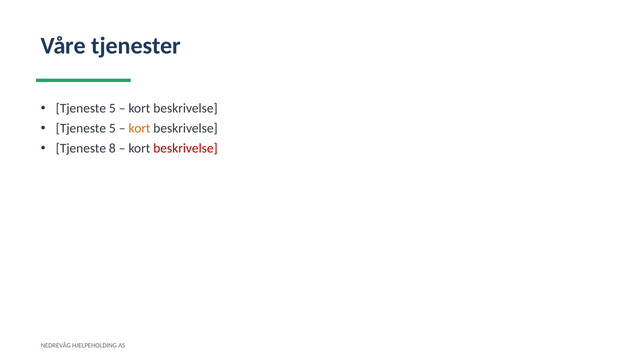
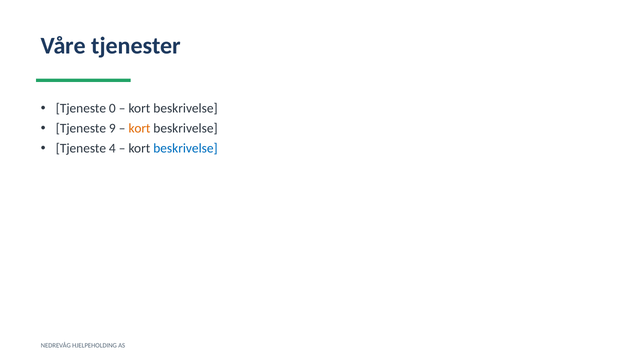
5: 5 -> 0 (112, 109)
5: 5 -> 9 (112, 129)
8: 8 -> 4 (112, 149)
beskrivelse colour: red -> blue (185, 149)
